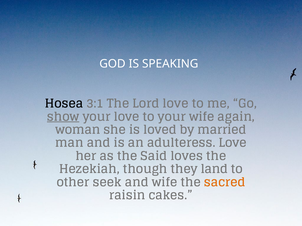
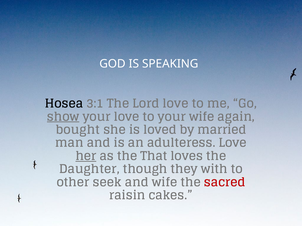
woman: woman -> bought (78, 130)
her underline: none -> present (86, 156)
Said: Said -> That (154, 156)
Hezekiah: Hezekiah -> Daughter (89, 170)
land: land -> with (214, 170)
sacred colour: orange -> red (225, 183)
